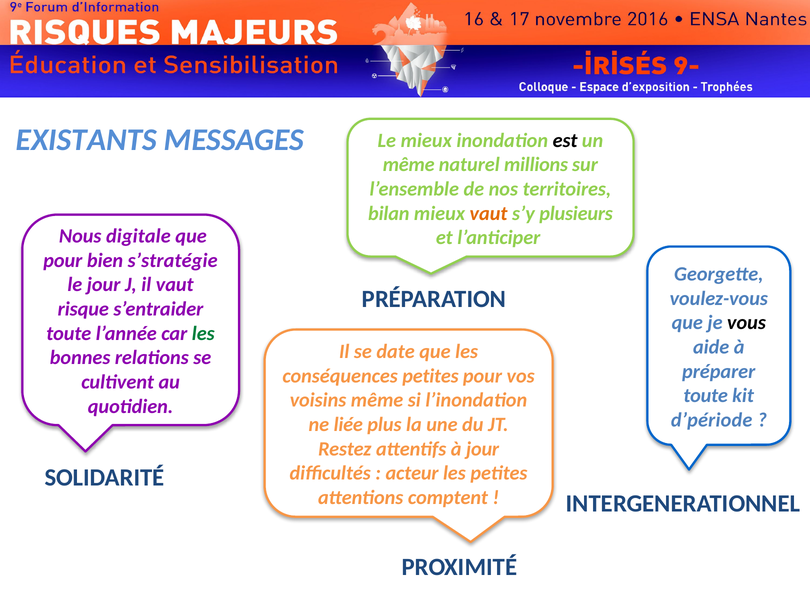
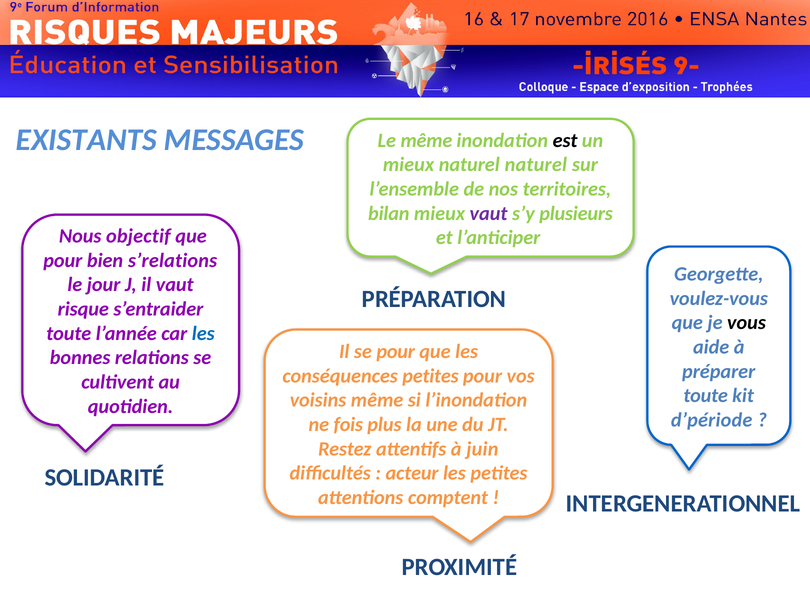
Le mieux: mieux -> même (426, 140)
même: même -> mieux (409, 165)
naturel millions: millions -> naturel (536, 165)
vaut colour: orange -> purple (489, 213)
digitale: digitale -> objectif (138, 236)
s’stratégie: s’stratégie -> s’relations (173, 260)
les colour: green -> blue (203, 333)
se date: date -> pour (396, 351)
liée: liée -> fois (348, 424)
à jour: jour -> juin (482, 448)
